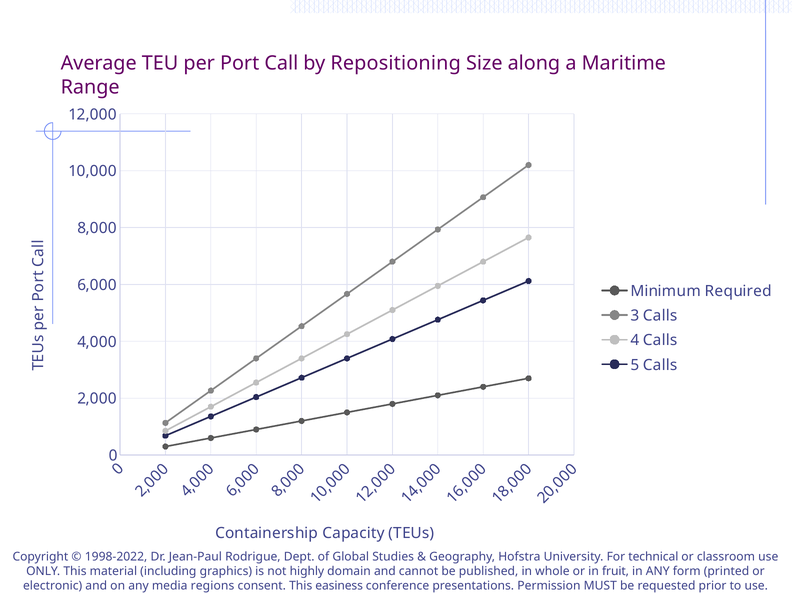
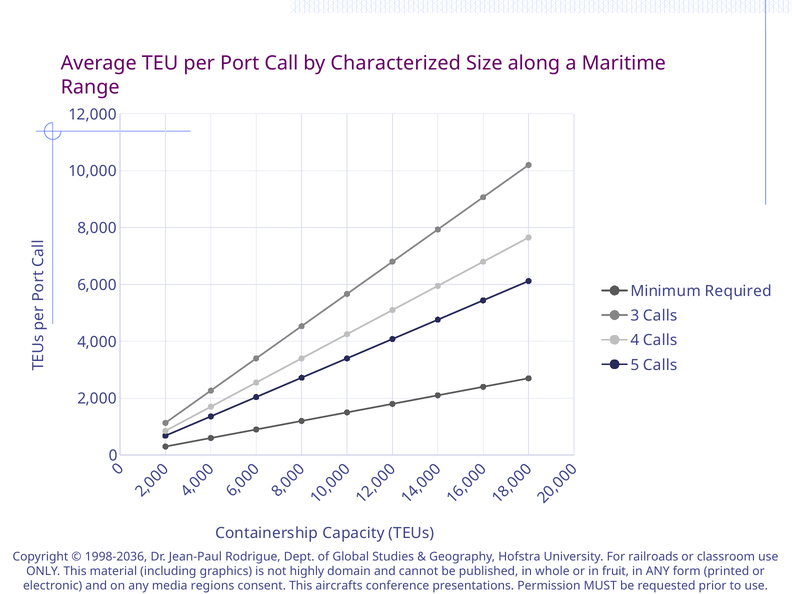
Repositioning: Repositioning -> Characterized (396, 63)
1998-2022: 1998-2022 -> 1998-2036 (116, 557)
technical: technical -> railroads (653, 557)
easiness: easiness -> aircrafts (339, 586)
